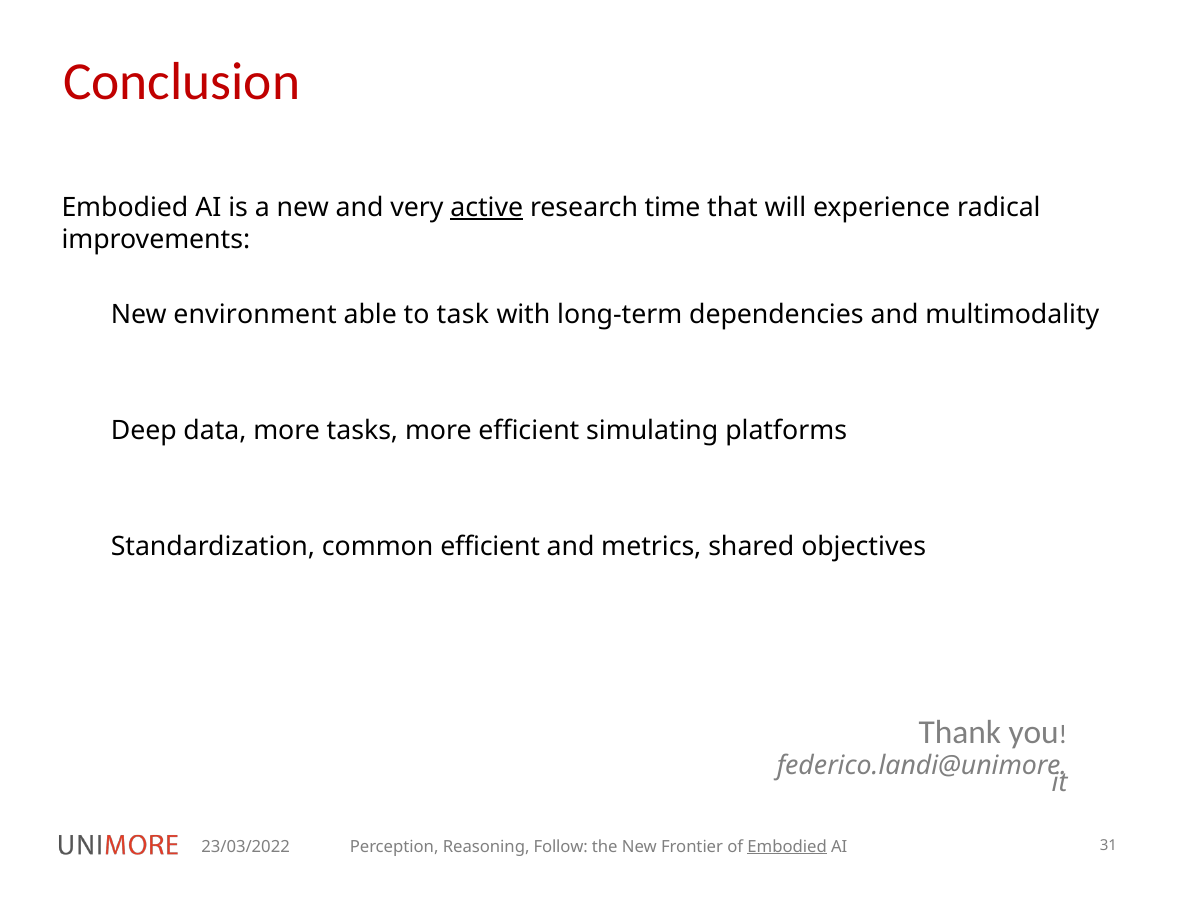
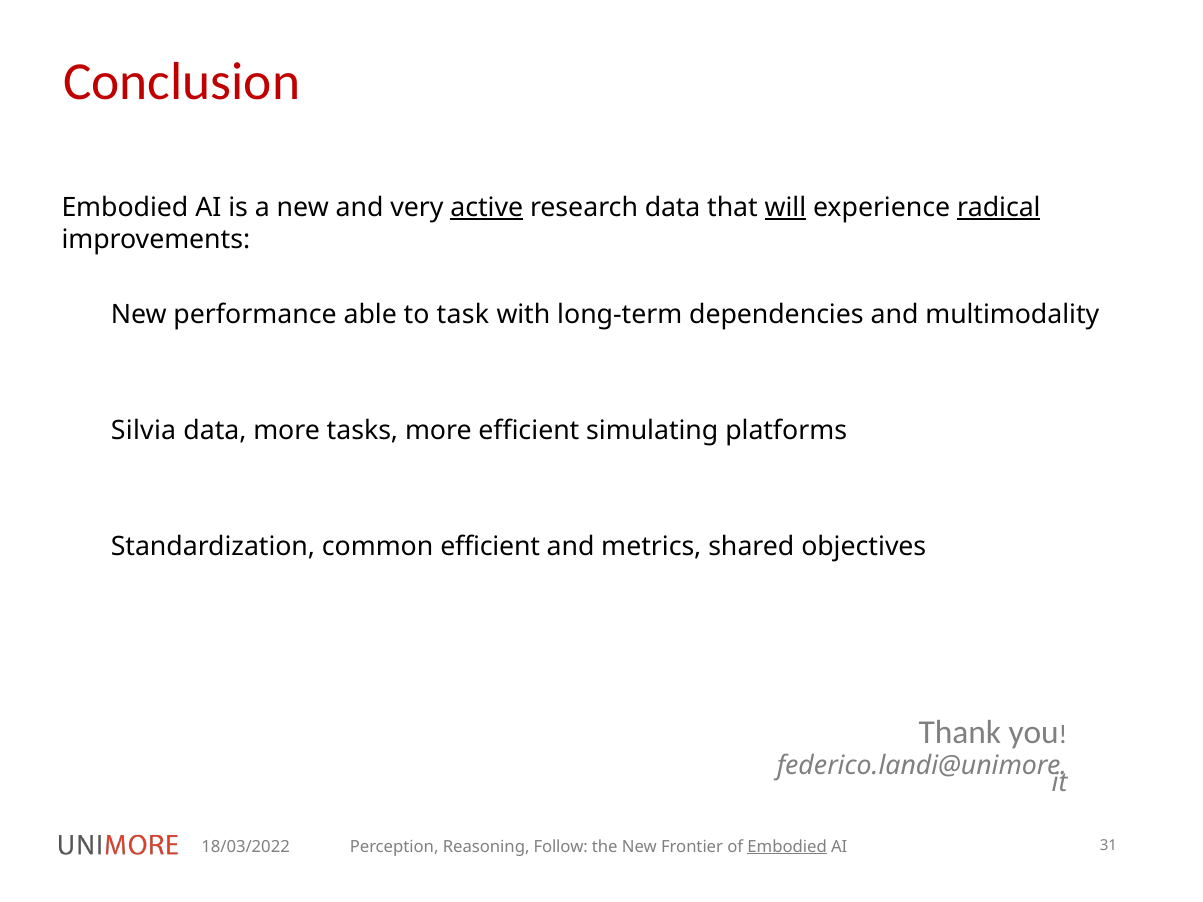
research time: time -> data (673, 207)
will underline: none -> present (785, 207)
radical underline: none -> present (999, 207)
environment: environment -> performance (255, 314)
Deep: Deep -> Silvia (144, 430)
23/03/2022: 23/03/2022 -> 18/03/2022 (246, 847)
